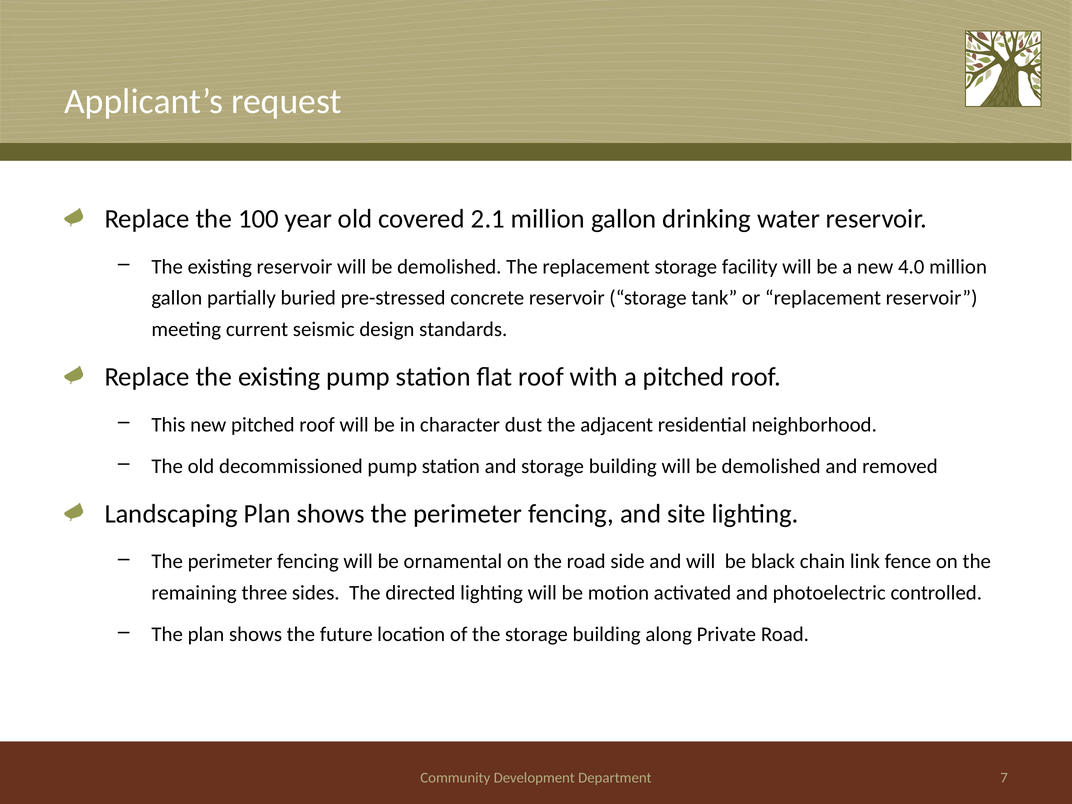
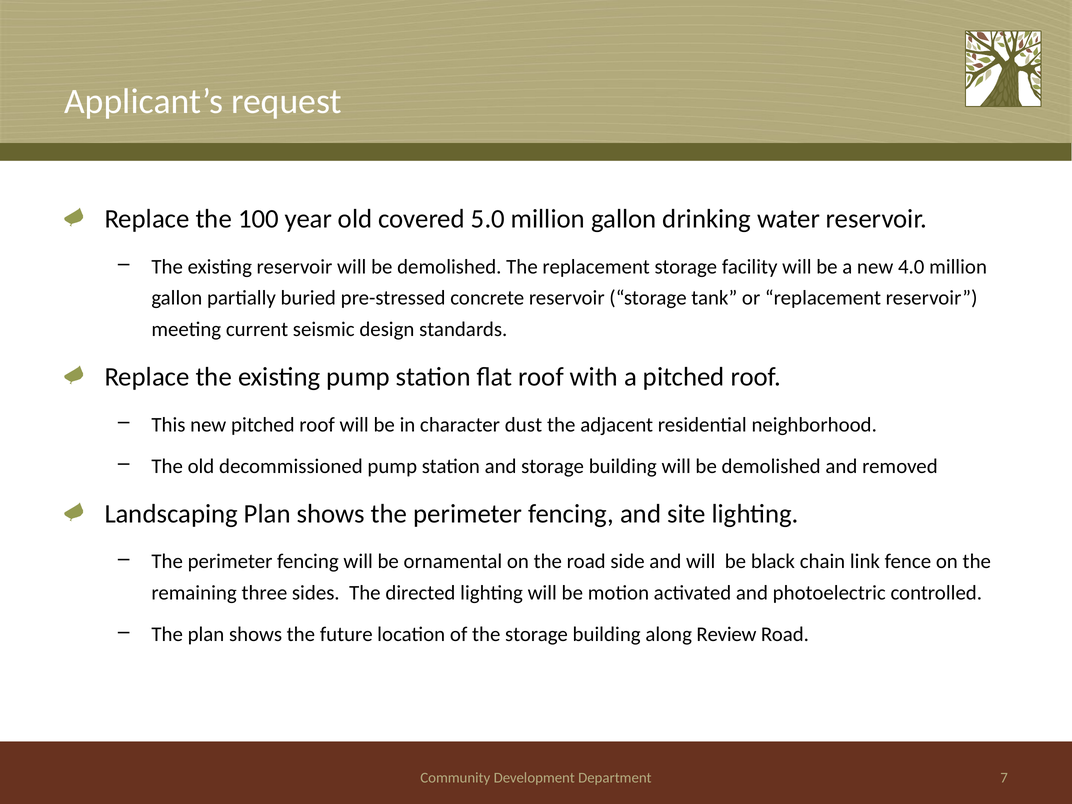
2.1: 2.1 -> 5.0 (488, 219)
Private: Private -> Review (726, 635)
